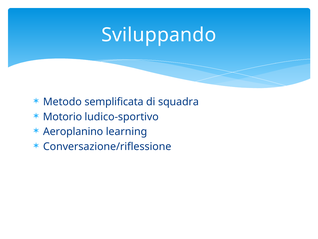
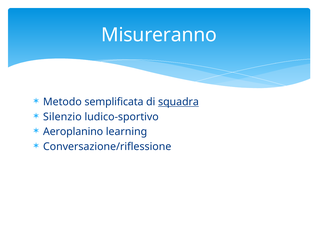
Sviluppando: Sviluppando -> Misureranno (159, 35)
squadra underline: none -> present (178, 102)
Motorio: Motorio -> Silenzio (62, 117)
